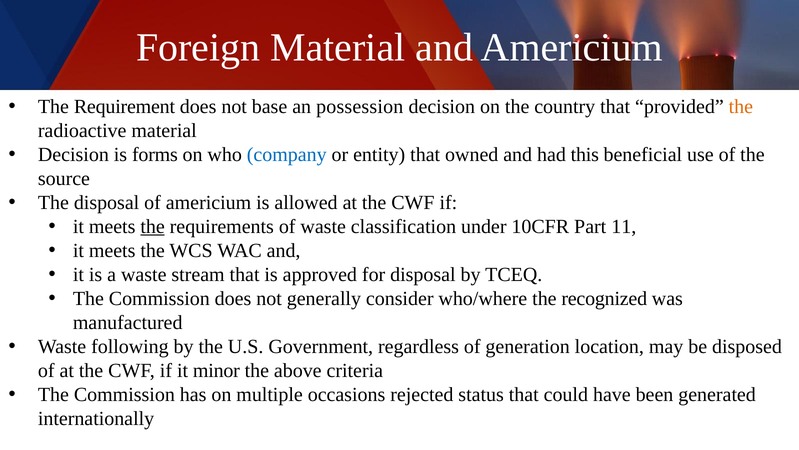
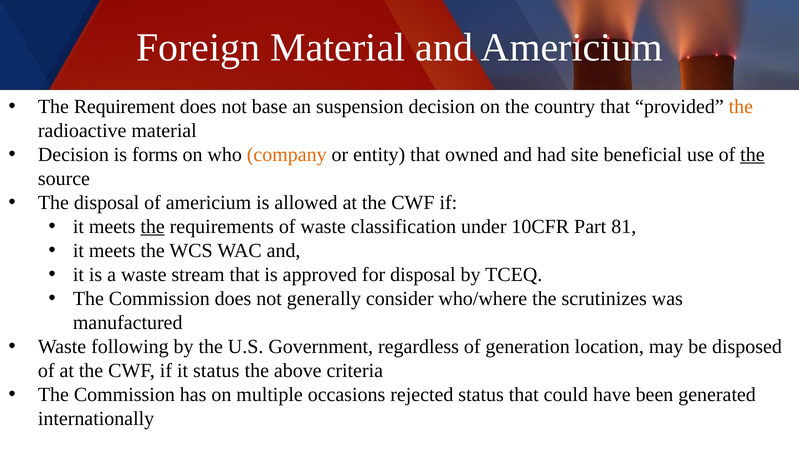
possession: possession -> suspension (360, 106)
company colour: blue -> orange (287, 154)
this: this -> site (585, 154)
the underline: none -> present (752, 154)
11: 11 -> 81 (624, 226)
recognized: recognized -> scrutinizes (604, 298)
it minor: minor -> status (216, 370)
